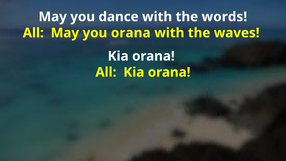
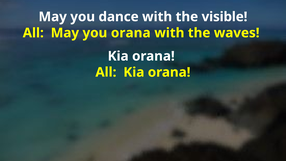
words: words -> visible (225, 17)
